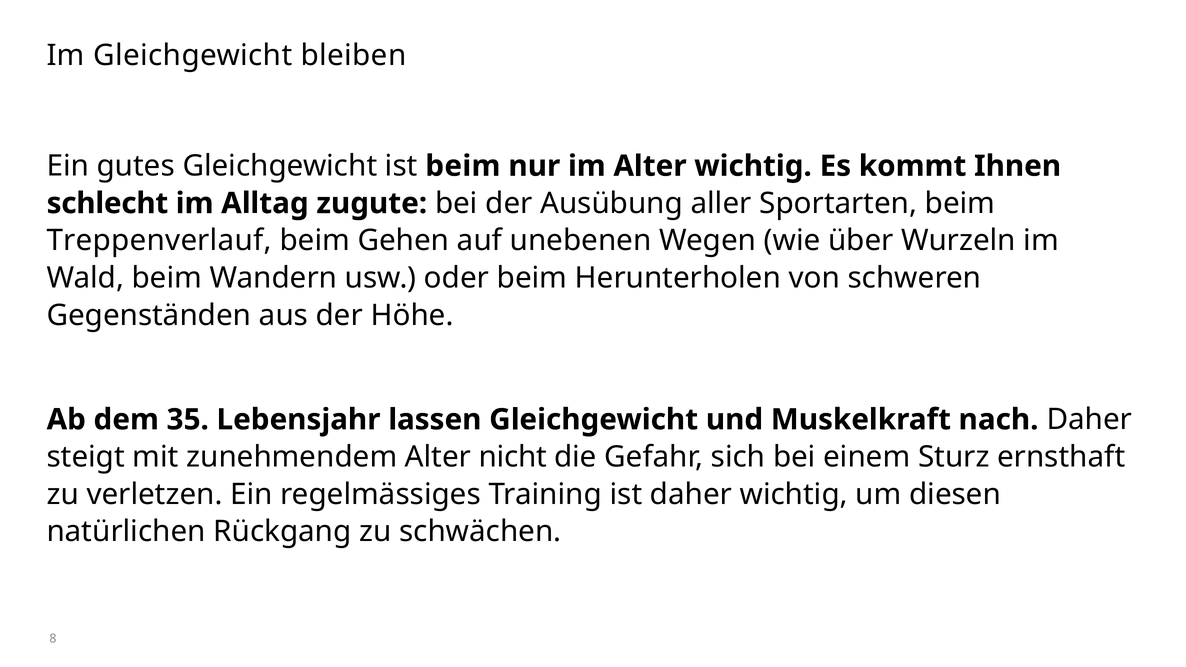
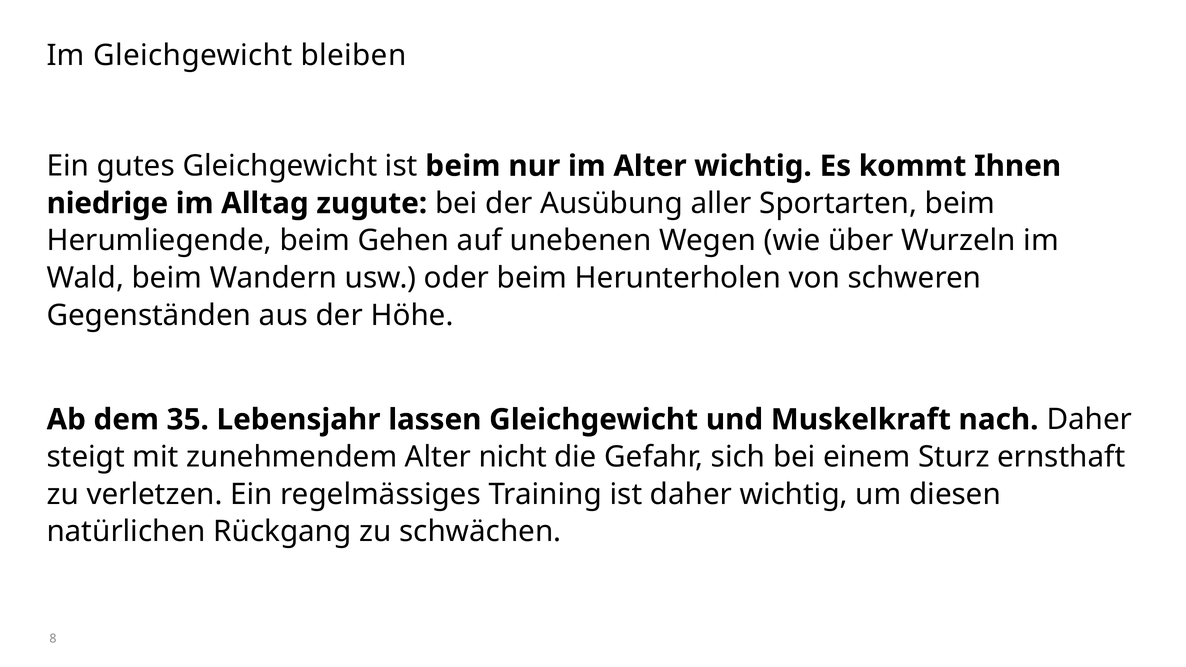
schlecht: schlecht -> niedrige (107, 203)
Treppenverlauf: Treppenverlauf -> Herumliegende (159, 241)
